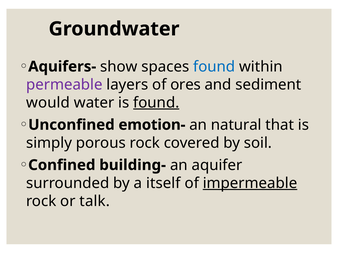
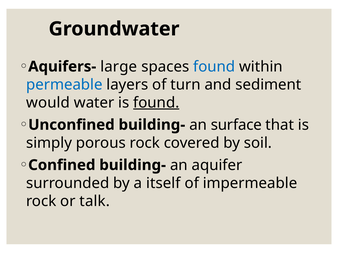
show: show -> large (119, 67)
permeable colour: purple -> blue (64, 85)
ores: ores -> turn (185, 85)
Unconfined emotion-: emotion- -> building- (152, 125)
natural: natural -> surface (236, 125)
impermeable underline: present -> none (250, 183)
